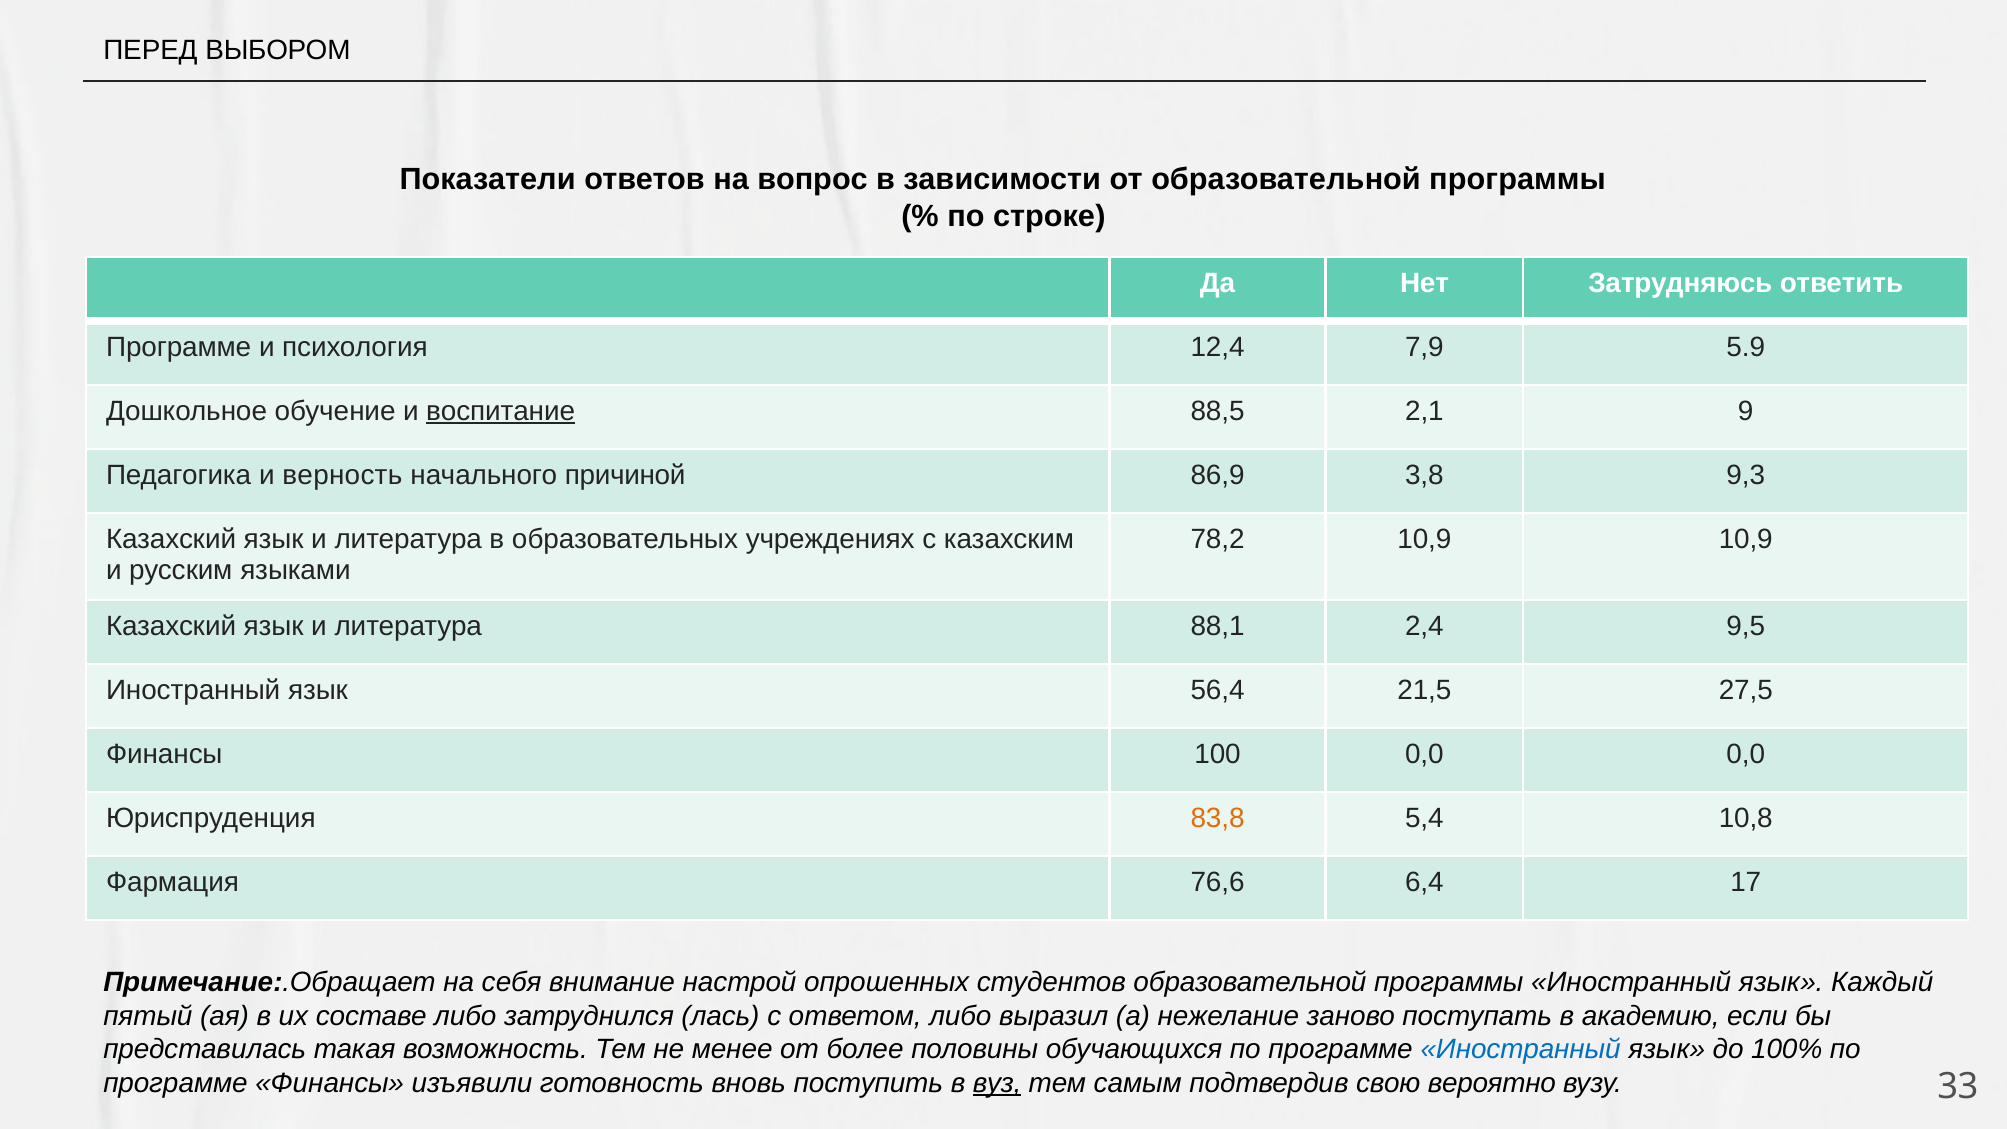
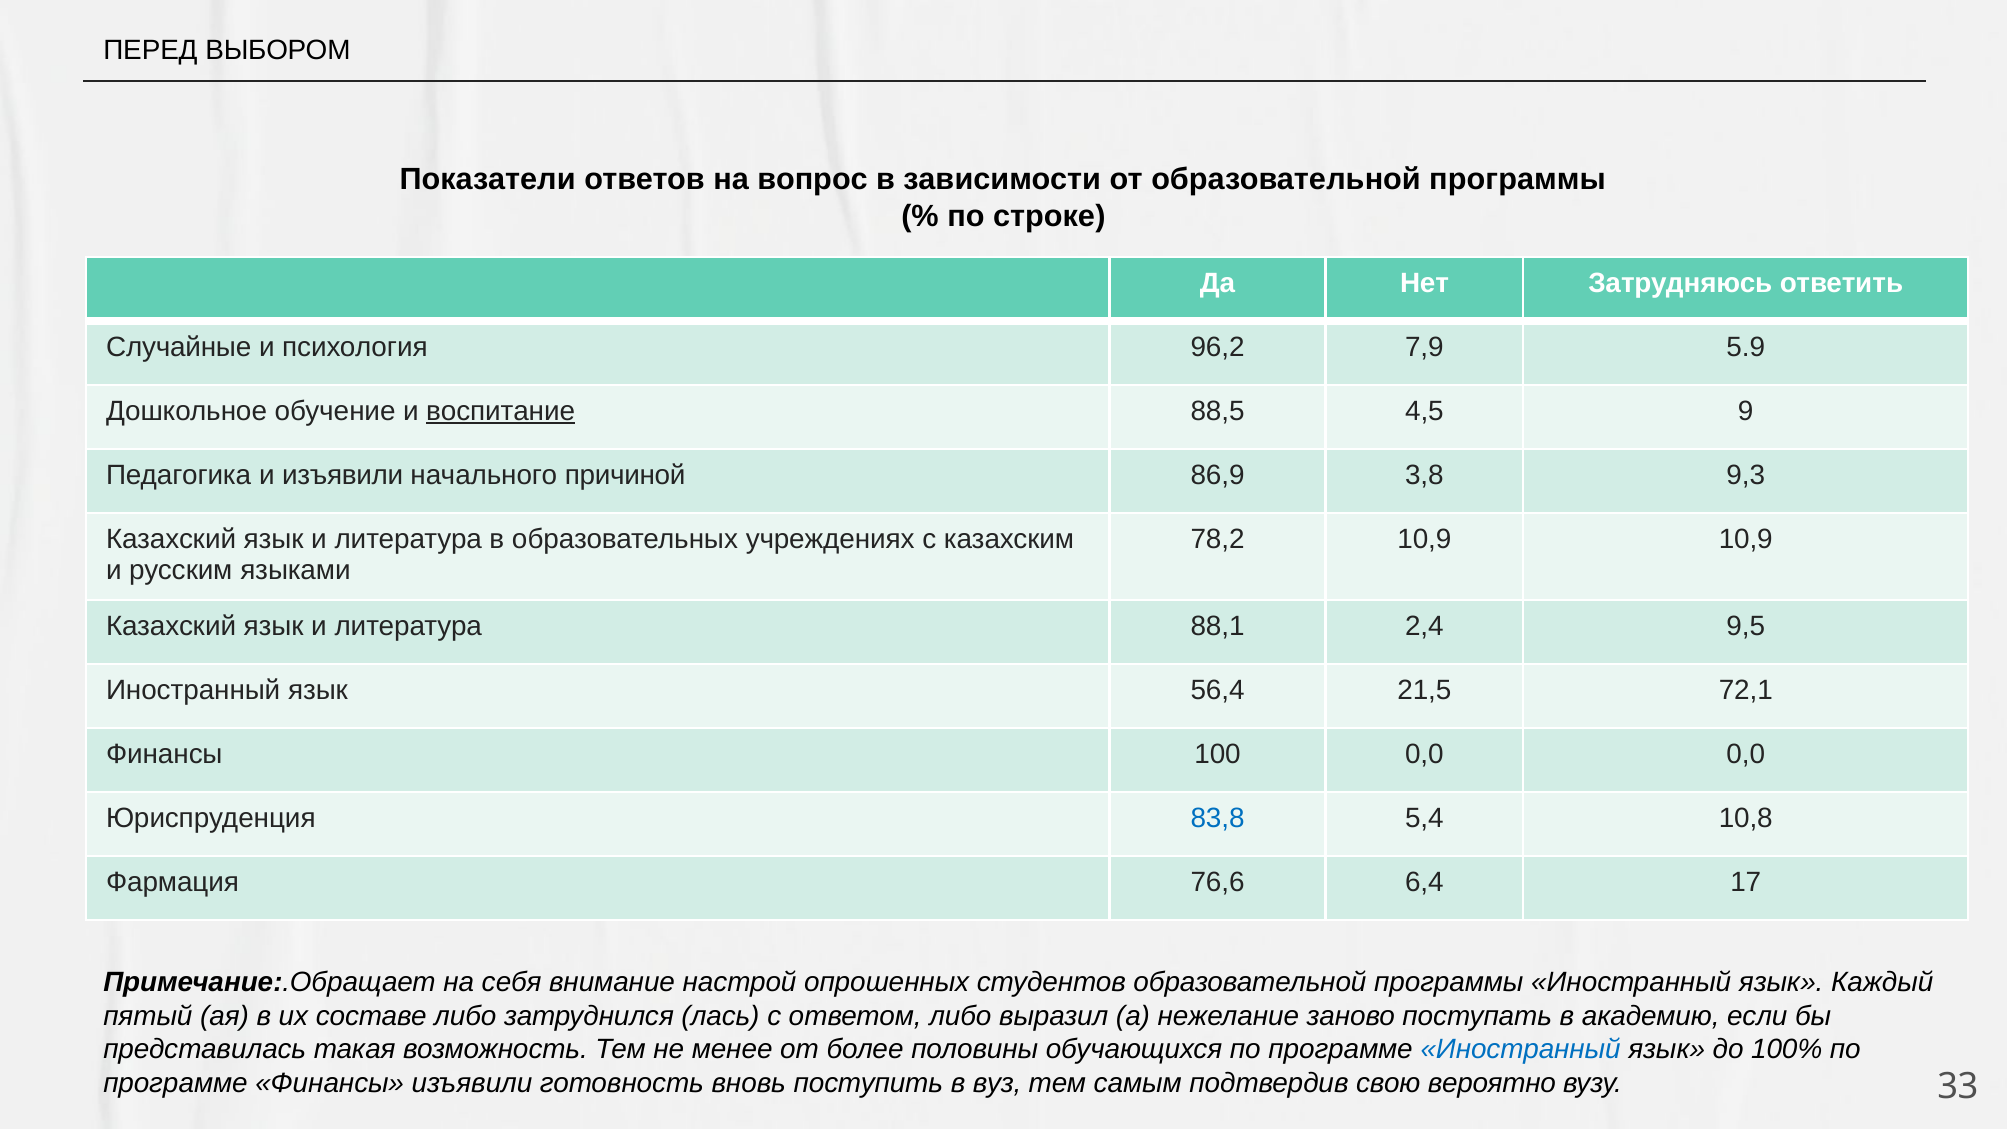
Программе: Программе -> Случайные (179, 347)
12,4: 12,4 -> 96,2 (1218, 347)
2,1: 2,1 -> 4,5 (1424, 411)
и верность: верность -> изъявили (343, 475)
27,5: 27,5 -> 72,1 (1746, 690)
83,8 colour: orange -> blue (1218, 818)
вуз underline: present -> none (997, 1083)
